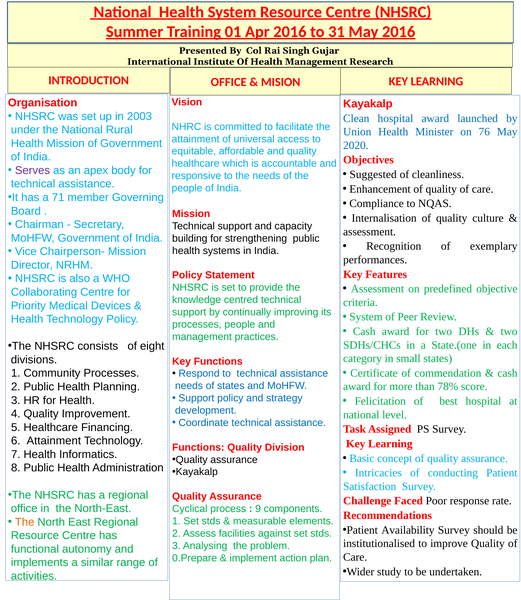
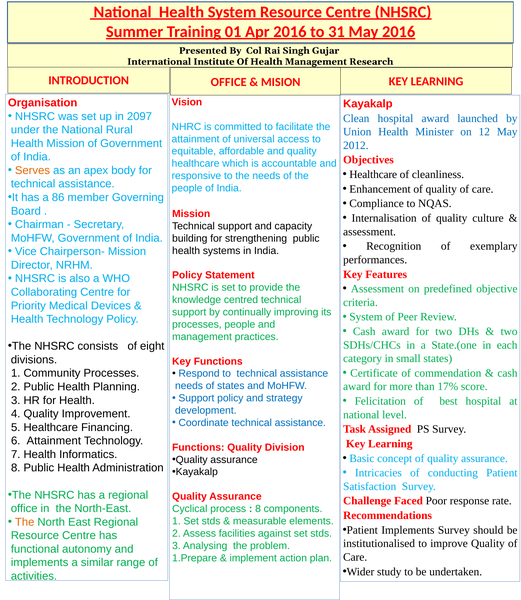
2003: 2003 -> 2097 (139, 116)
76: 76 -> 12 (484, 132)
2020: 2020 -> 2012 (356, 145)
Serves colour: purple -> orange (32, 170)
Suggested: Suggested -> Healthcare (373, 174)
71: 71 -> 86 (58, 197)
78%: 78% -> 17% (448, 386)
9: 9 -> 8 (258, 509)
Patient Availability: Availability -> Implements (408, 530)
0.Prepare: 0.Prepare -> 1.Prepare (195, 558)
